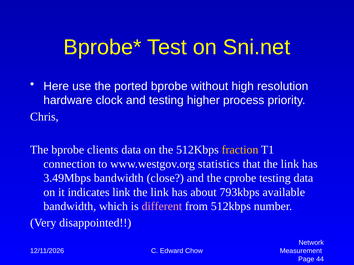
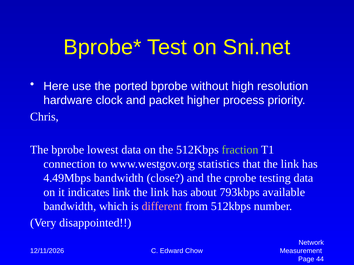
and testing: testing -> packet (166, 101)
clients: clients -> lowest (103, 150)
fraction colour: yellow -> light green (240, 150)
3.49Mbps: 3.49Mbps -> 4.49Mbps (67, 178)
